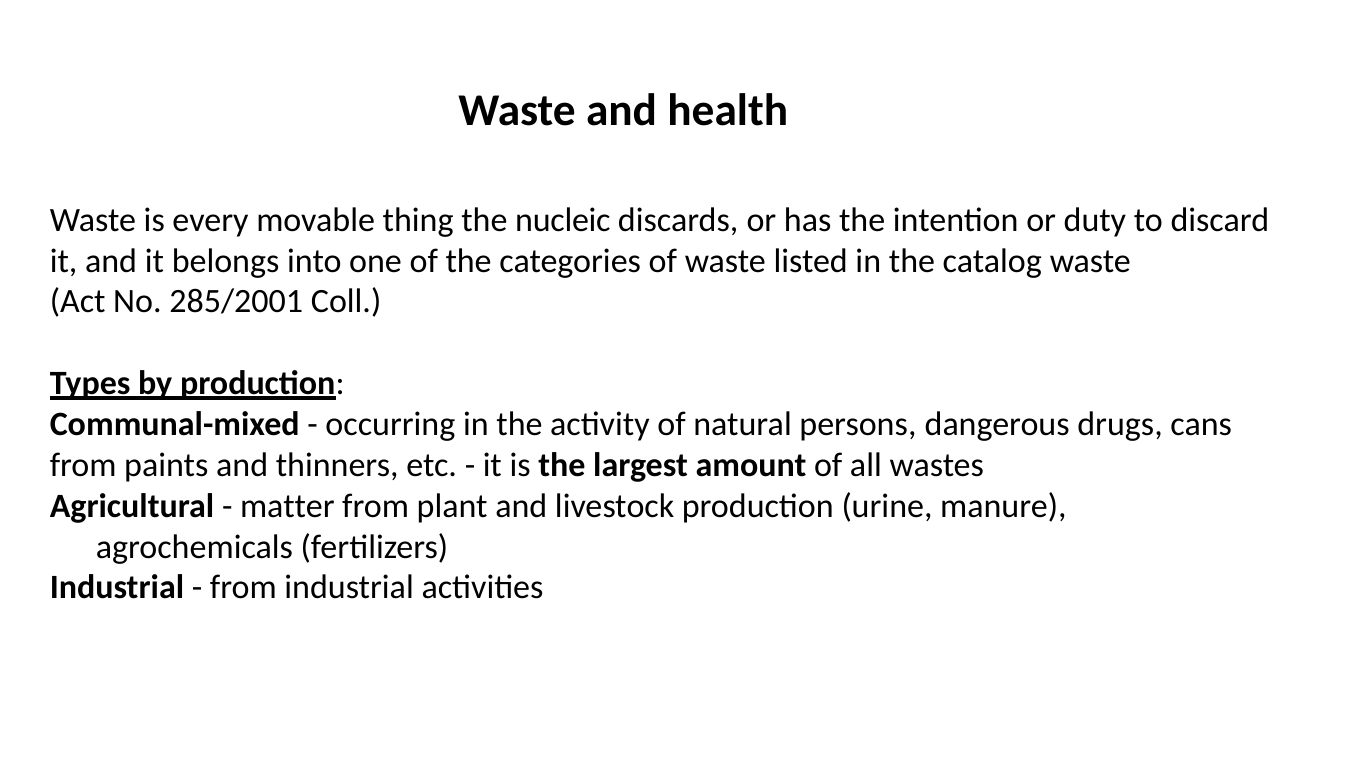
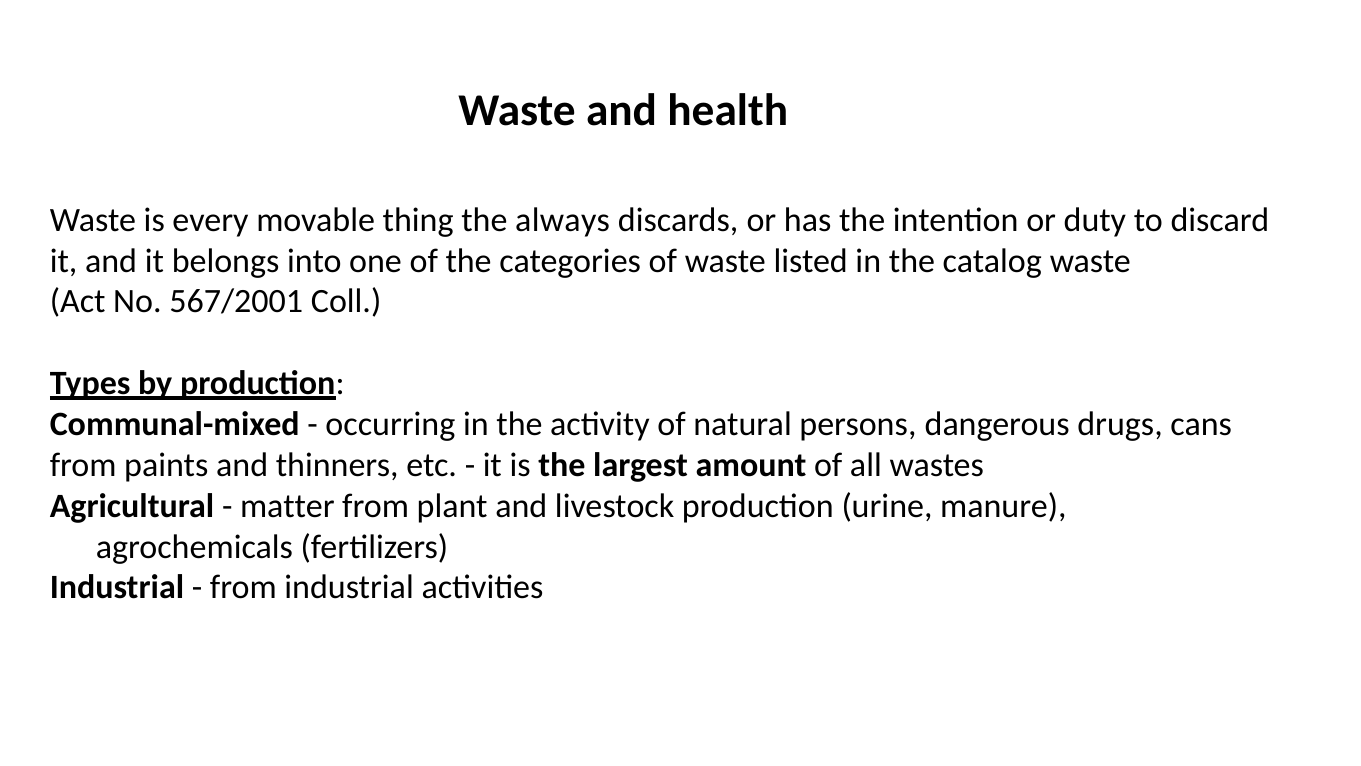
nucleic: nucleic -> always (563, 220)
285/2001: 285/2001 -> 567/2001 (236, 302)
